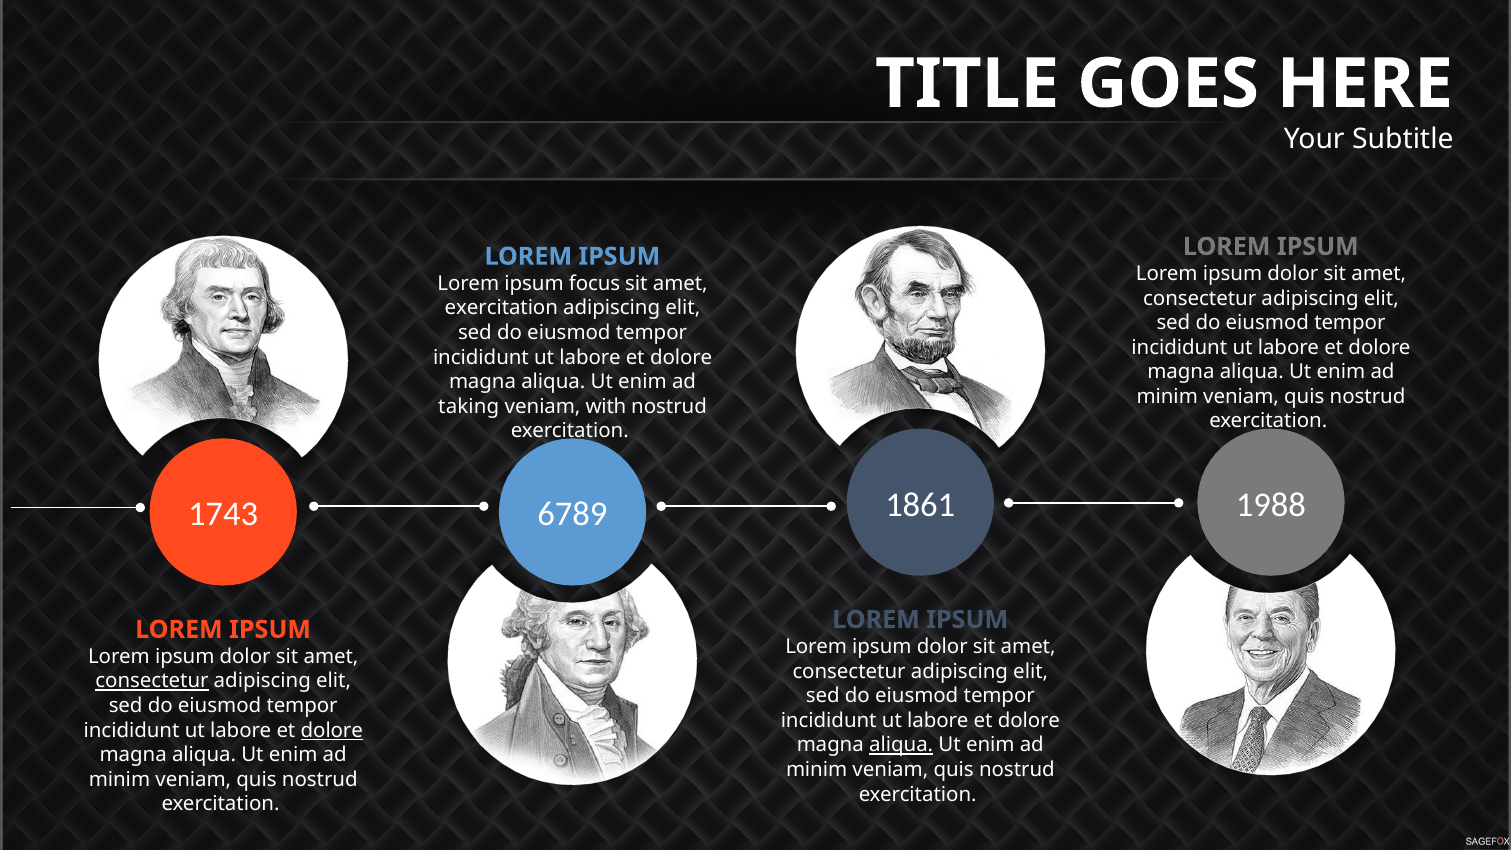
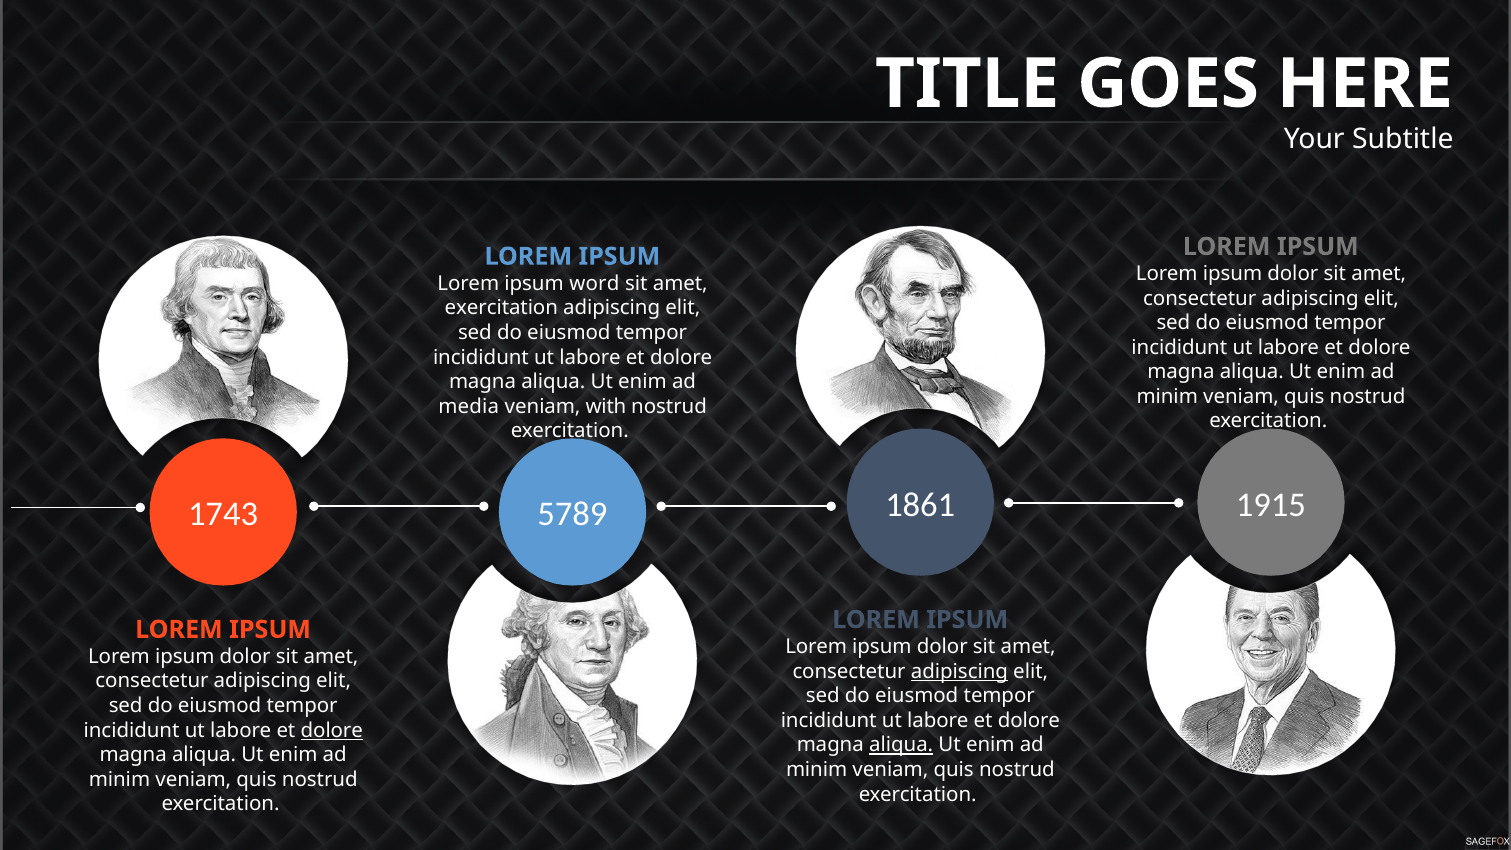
focus: focus -> word (594, 283)
taking: taking -> media (469, 406)
1988: 1988 -> 1915 (1271, 505)
6789: 6789 -> 5789 (572, 514)
adipiscing underline: none -> present (959, 671)
consectetur underline: present -> none (152, 681)
